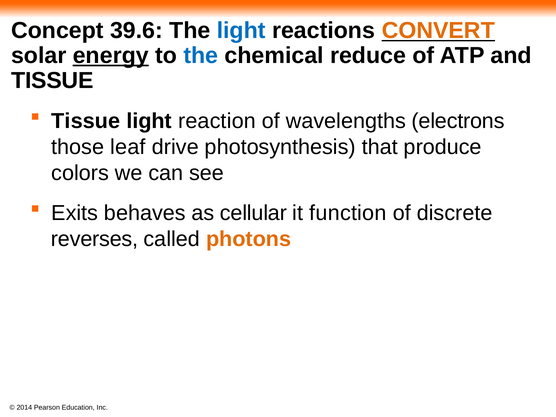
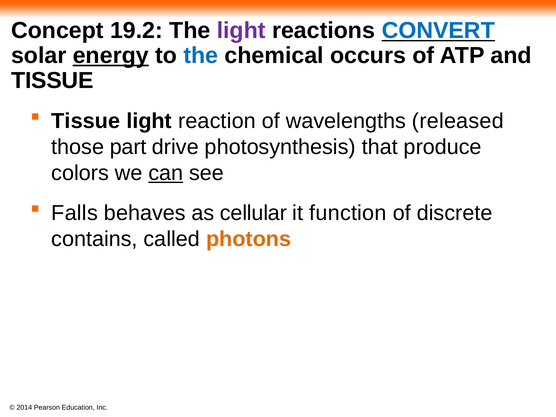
39.6: 39.6 -> 19.2 (136, 31)
light colour: blue -> purple (241, 31)
CONVERT colour: orange -> blue (438, 31)
reduce: reduce -> occurs (368, 56)
electrons: electrons -> released (458, 121)
leaf: leaf -> part (128, 147)
can underline: none -> present (166, 173)
Exits: Exits -> Falls (75, 213)
reverses: reverses -> contains (94, 239)
